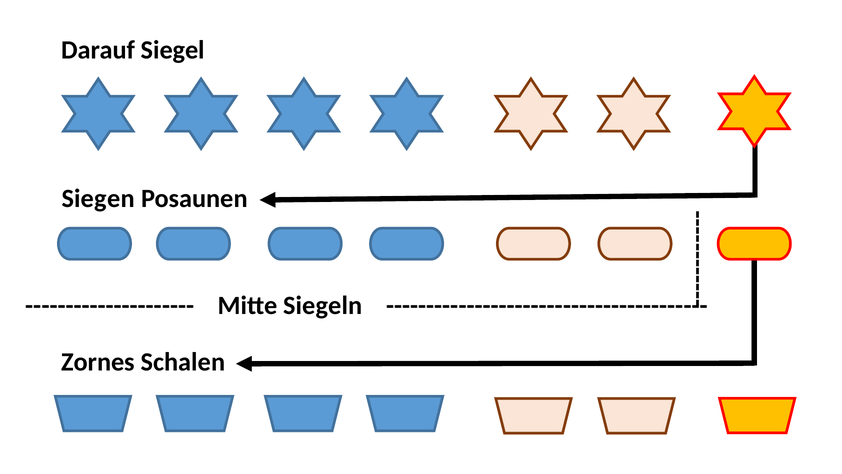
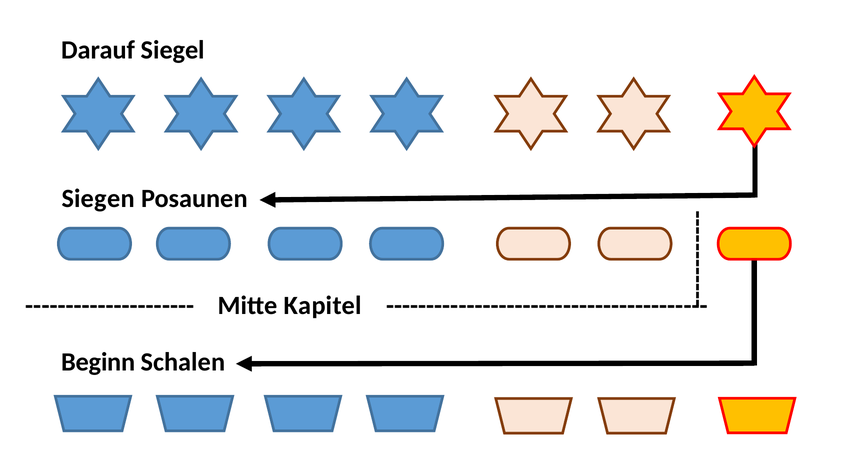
Siegeln: Siegeln -> Kapitel (323, 305)
Zornes: Zornes -> Beginn (98, 362)
